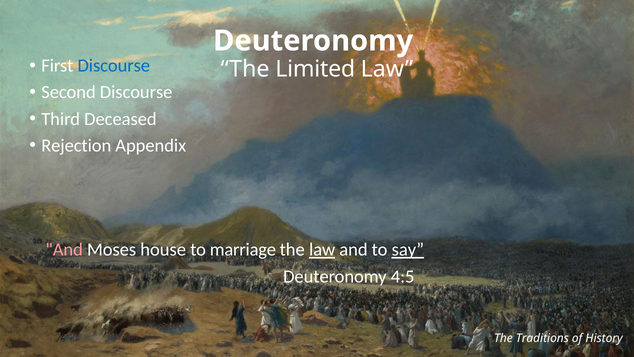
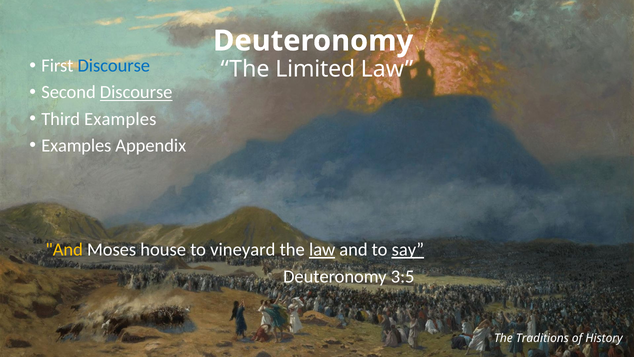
Discourse underline: none -> present (136, 92)
Third Deceased: Deceased -> Examples (120, 119)
Rejection: Rejection -> Examples (76, 145)
And colour: pink -> yellow (64, 250)
marriage: marriage -> vineyard (243, 250)
4:5: 4:5 -> 3:5 (403, 276)
